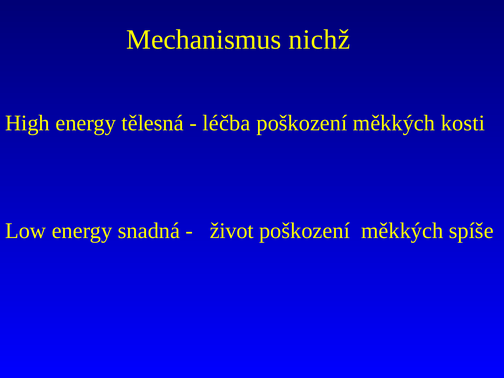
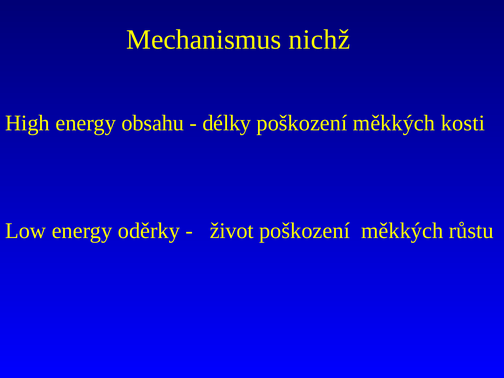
tělesná: tělesná -> obsahu (153, 123)
léčba: léčba -> délky (227, 123)
snadná: snadná -> oděrky (149, 231)
spíše: spíše -> růstu (471, 231)
